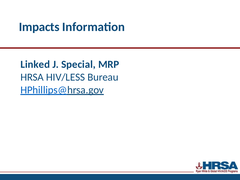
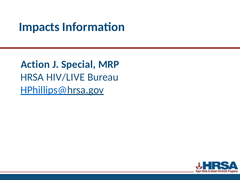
Linked: Linked -> Action (35, 64)
HIV/LESS: HIV/LESS -> HIV/LIVE (66, 77)
